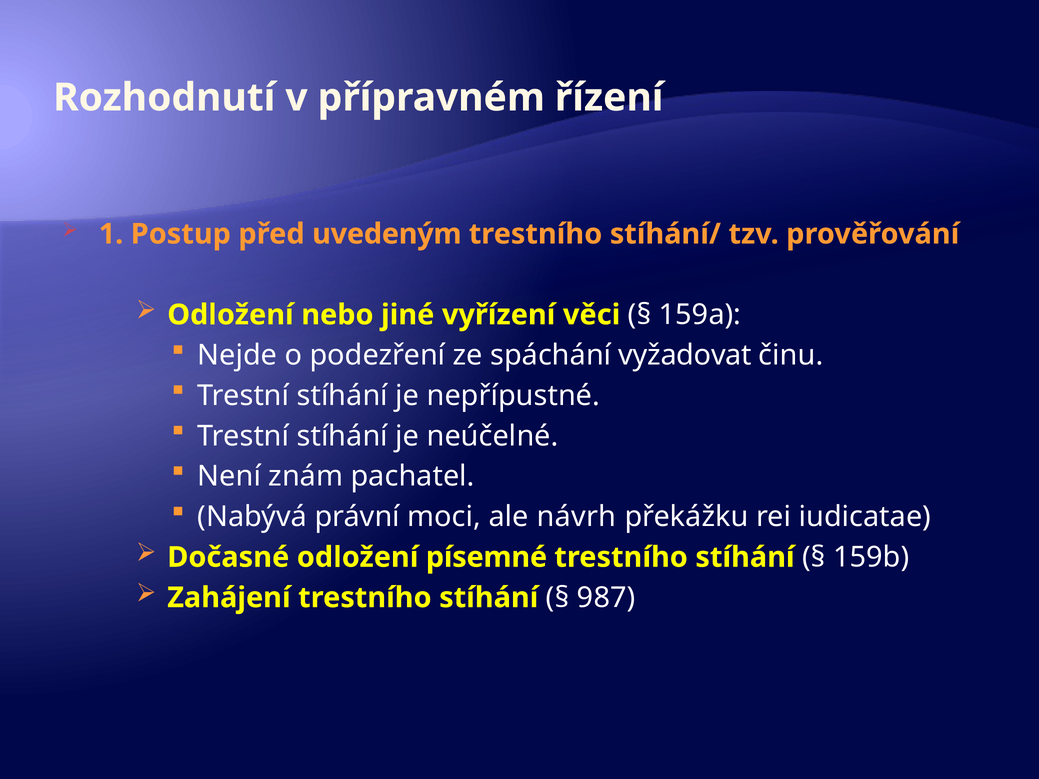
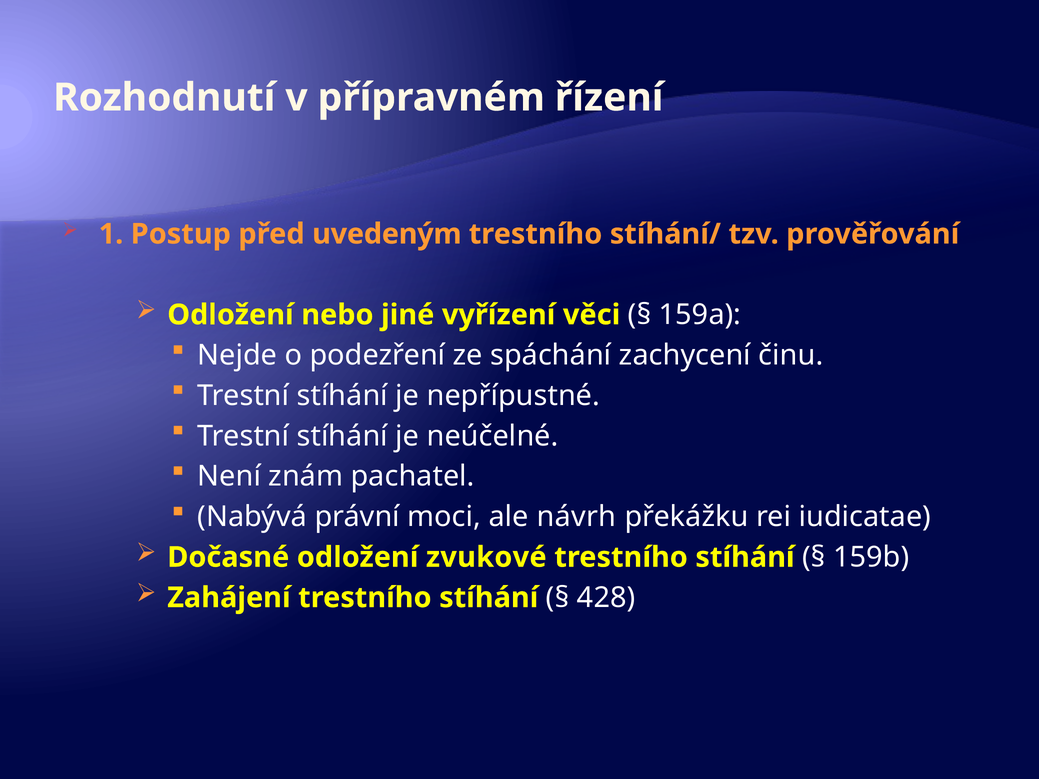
vyžadovat: vyžadovat -> zachycení (685, 355)
písemné: písemné -> zvukové (486, 557)
987: 987 -> 428 (606, 598)
